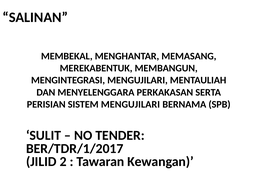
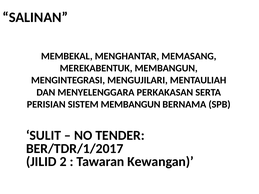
SISTEM MENGUJILARI: MENGUJILARI -> MEMBANGUN (131, 105)
